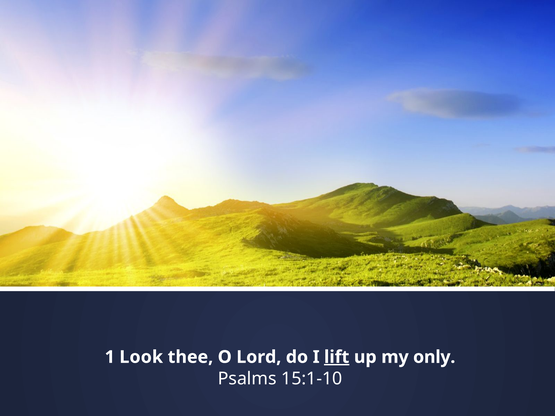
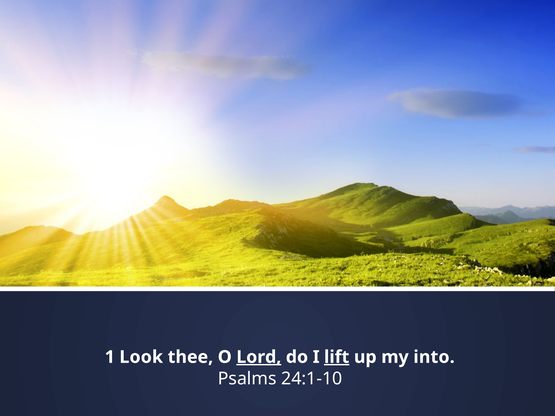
Lord underline: none -> present (259, 357)
only: only -> into (434, 357)
15:1-10: 15:1-10 -> 24:1-10 (312, 379)
